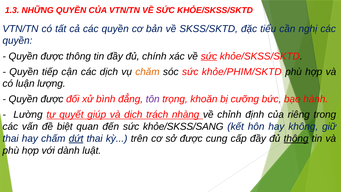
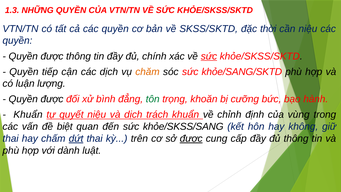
tiểu: tiểu -> thời (268, 29)
cần nghị: nghị -> niệu (308, 29)
khỏe/PHIM/SKTD: khỏe/PHIM/SKTD -> khỏe/SANG/SKTD (242, 72)
tôn colour: purple -> green (153, 99)
Lường: Lường -> Khuẩn (28, 115)
quyết giúp: giúp -> niệu (97, 115)
trách nhàng: nhàng -> khuẩn (186, 115)
riêng: riêng -> vùng (299, 115)
được underline: none -> present (191, 138)
thông underline: present -> none (296, 138)
